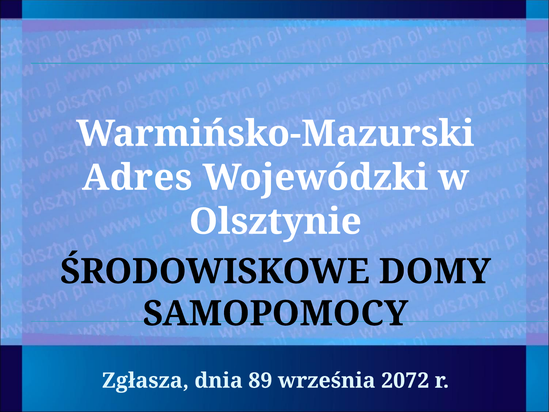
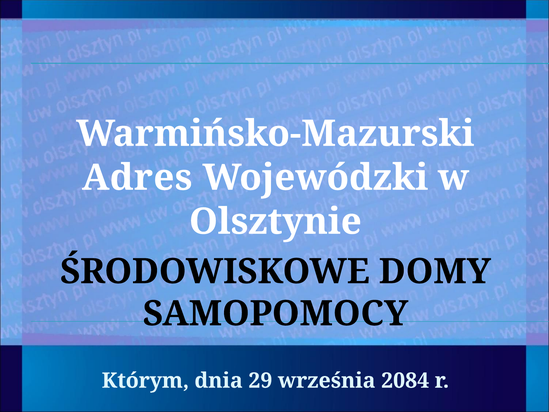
Zgłasza: Zgłasza -> Którym (145, 380)
89: 89 -> 29 (260, 380)
2072: 2072 -> 2084 (405, 380)
